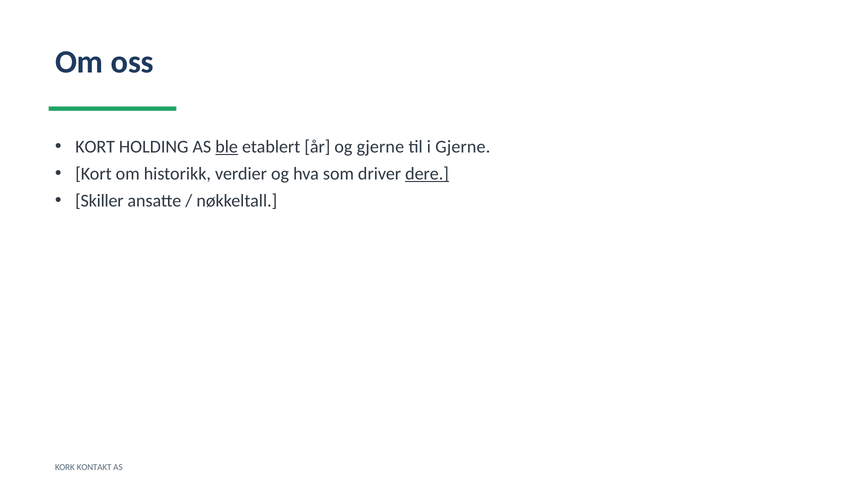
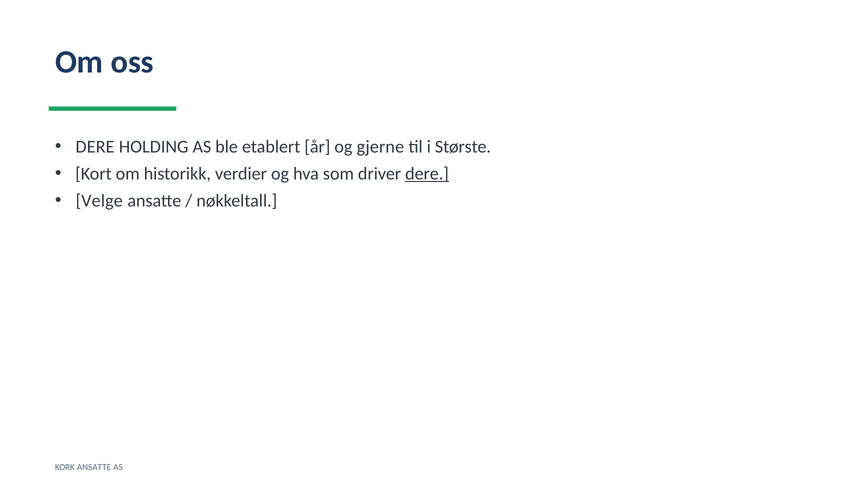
KORT: KORT -> DERE (95, 147)
ble underline: present -> none (227, 147)
i Gjerne: Gjerne -> Største (463, 147)
Skiller: Skiller -> Velge (99, 201)
KORK KONTAKT: KONTAKT -> ANSATTE (94, 467)
